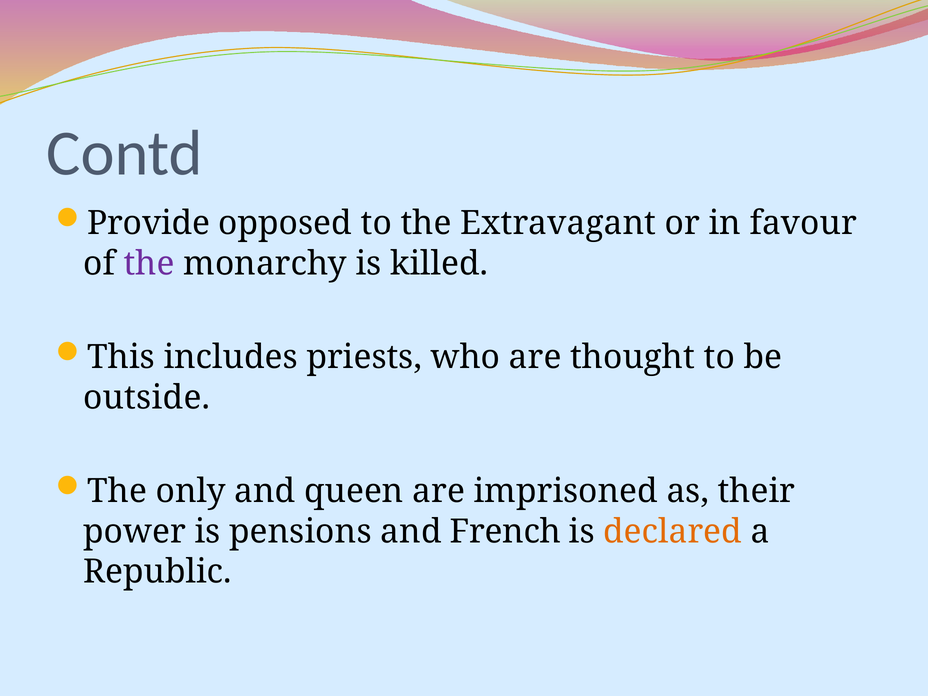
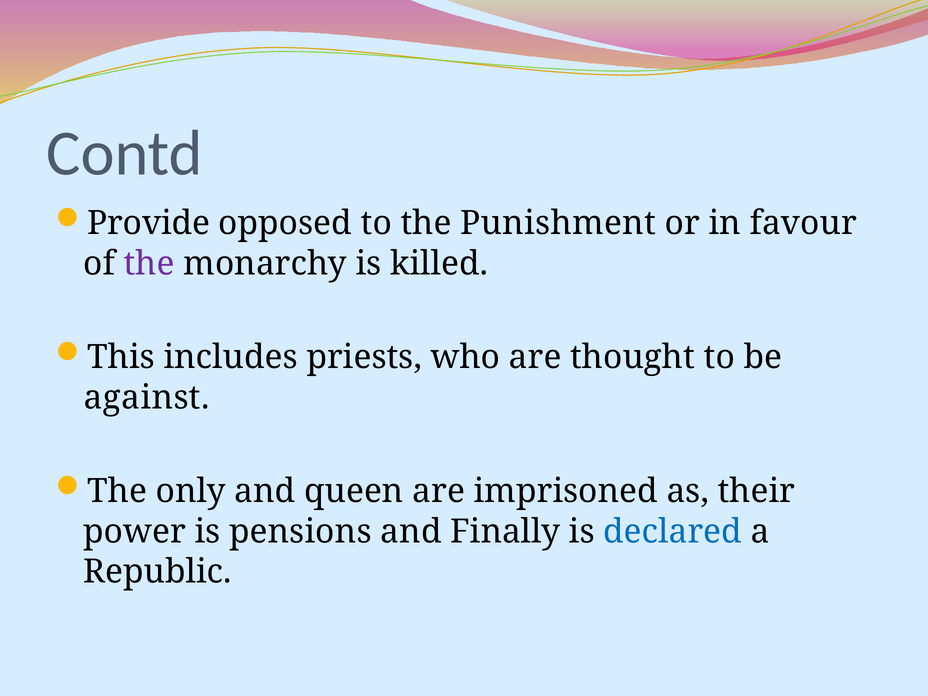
Extravagant: Extravagant -> Punishment (558, 223)
outside: outside -> against (147, 398)
French: French -> Finally (505, 531)
declared colour: orange -> blue (673, 531)
